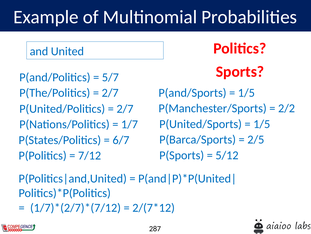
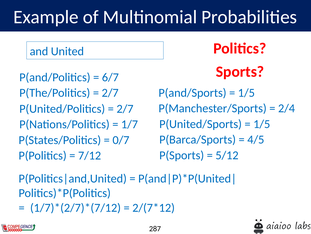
5/7: 5/7 -> 6/7 (110, 77)
2/2: 2/2 -> 2/4 (287, 108)
2/5: 2/5 -> 4/5 (256, 139)
6/7: 6/7 -> 0/7 (121, 140)
